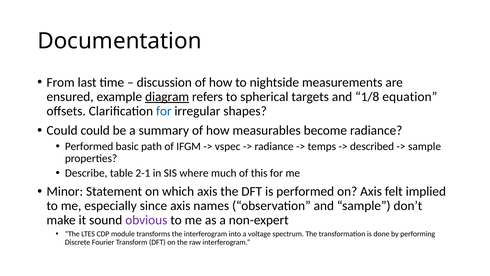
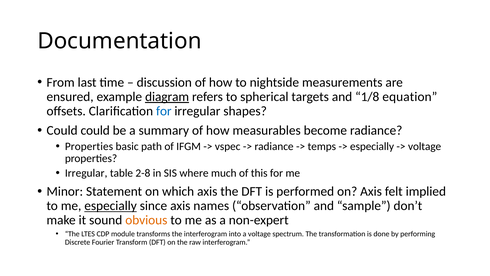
Performed: Performed -> Properties (89, 146)
described: described -> especially (372, 146)
sample: sample -> voltage (425, 146)
Describe: Describe -> Irregular (86, 173)
2-1: 2-1 -> 2-8 (143, 173)
especially underline: none -> present (111, 206)
obvious colour: purple -> orange (146, 220)
